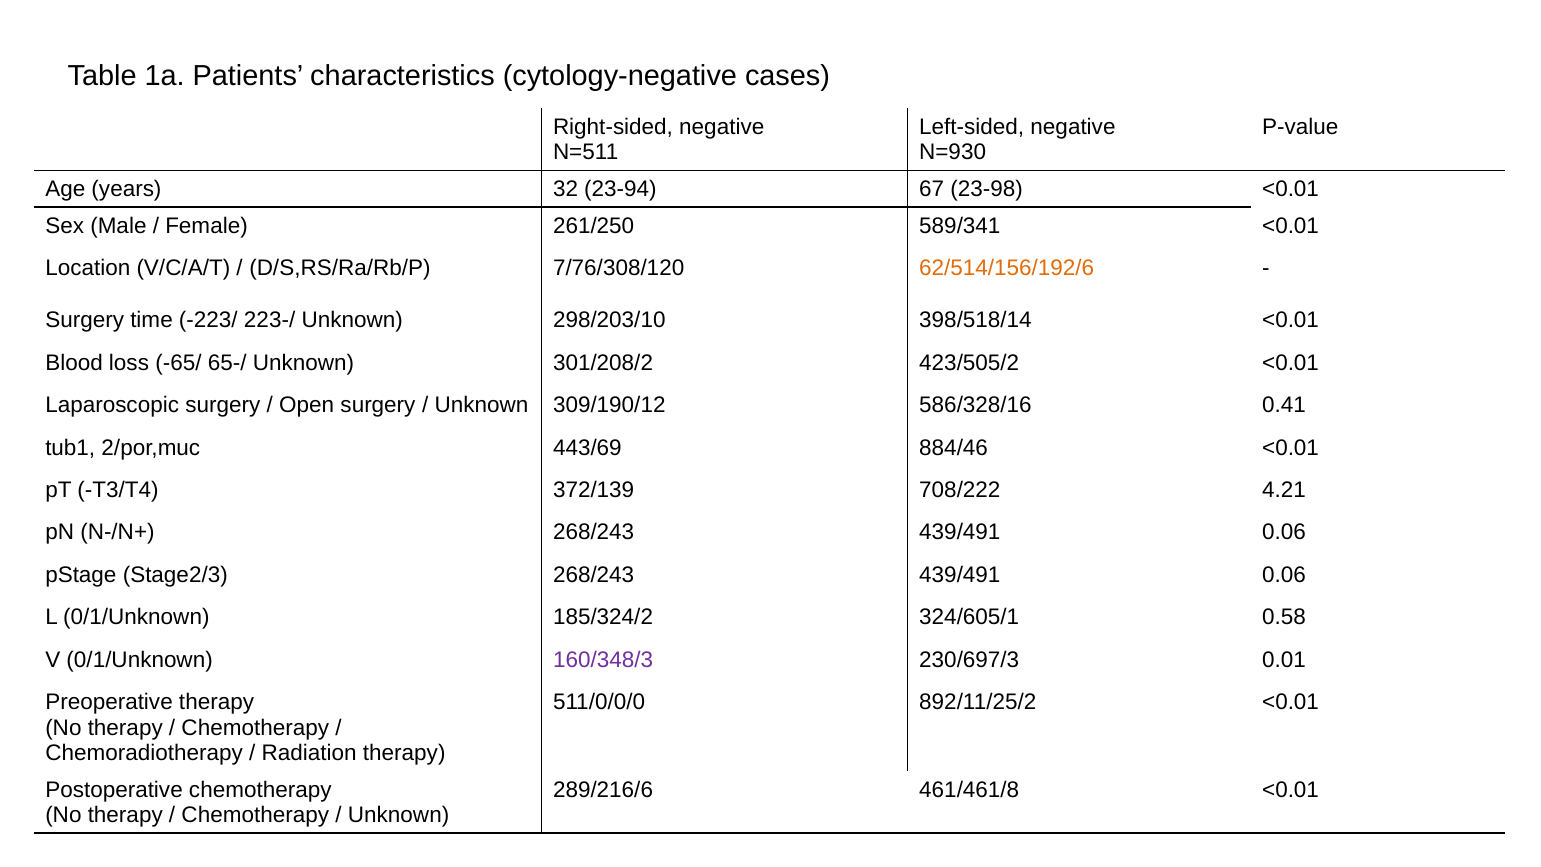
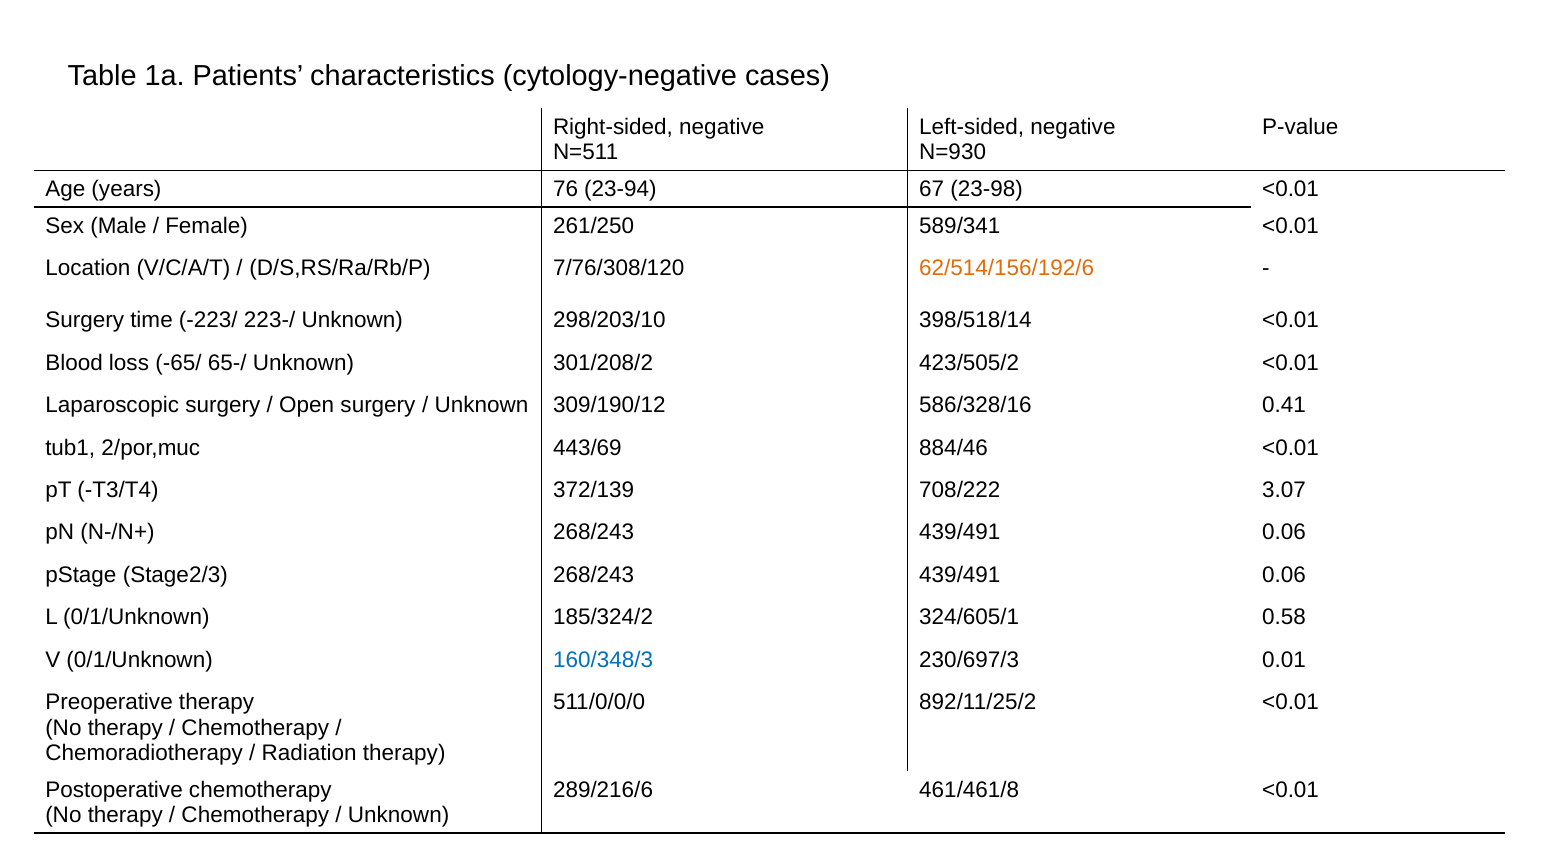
32: 32 -> 76 (566, 189)
4.21: 4.21 -> 3.07 (1284, 490)
160/348/3 colour: purple -> blue (603, 660)
